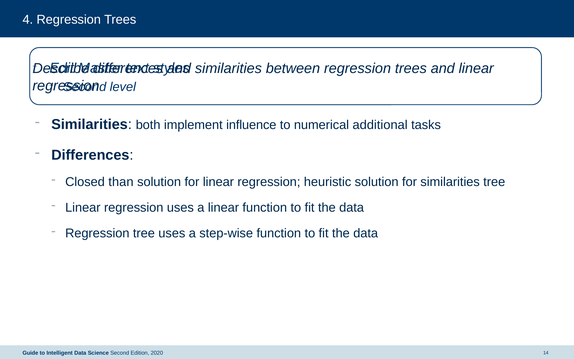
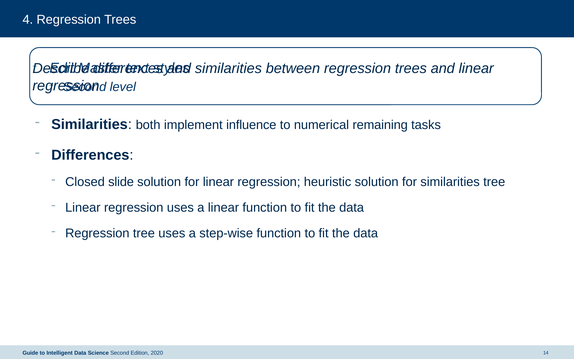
additional: additional -> remaining (380, 125)
than: than -> slide (121, 182)
